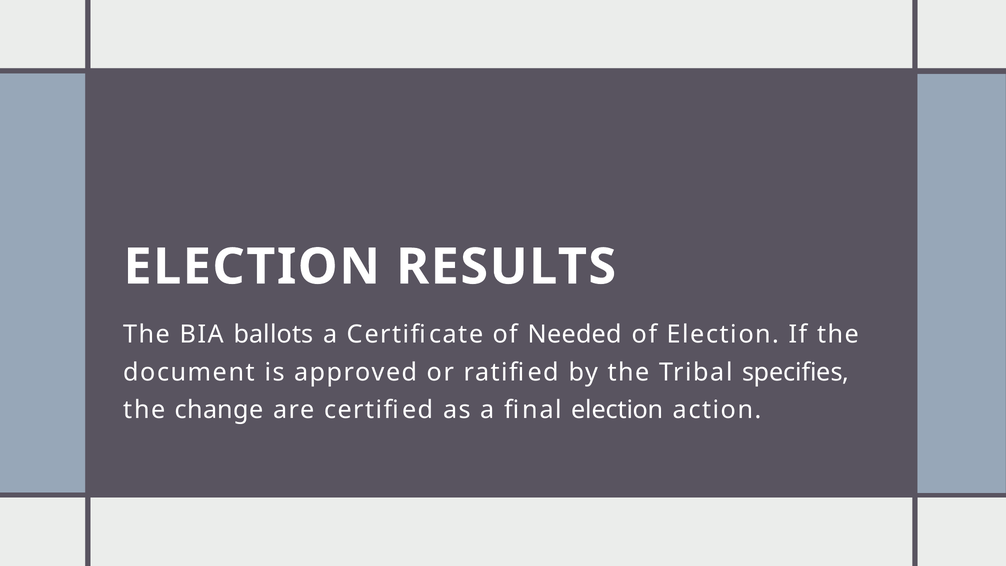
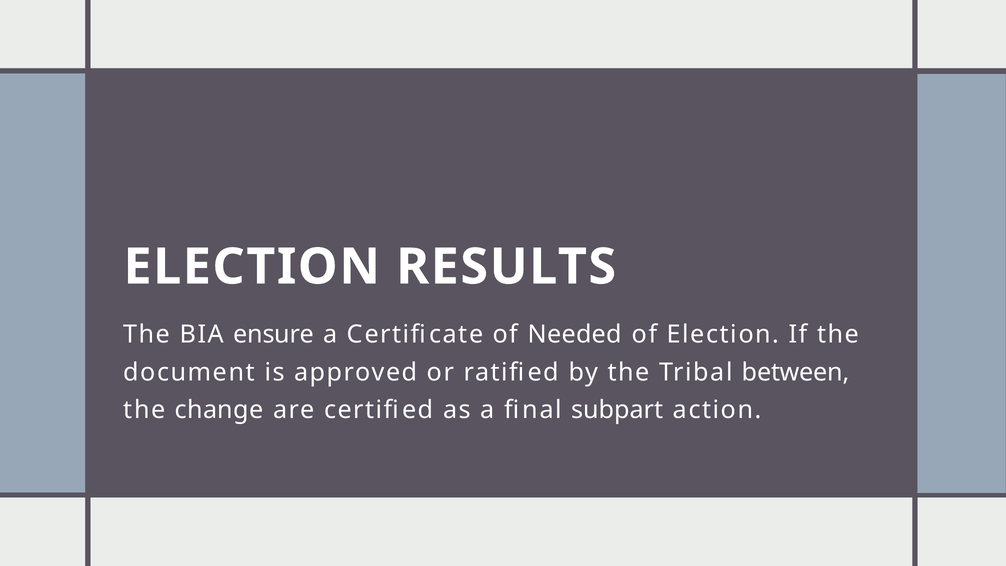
ballots: ballots -> ensure (274, 335)
specifies: specifies -> between (796, 372)
final election: election -> subpart (617, 410)
